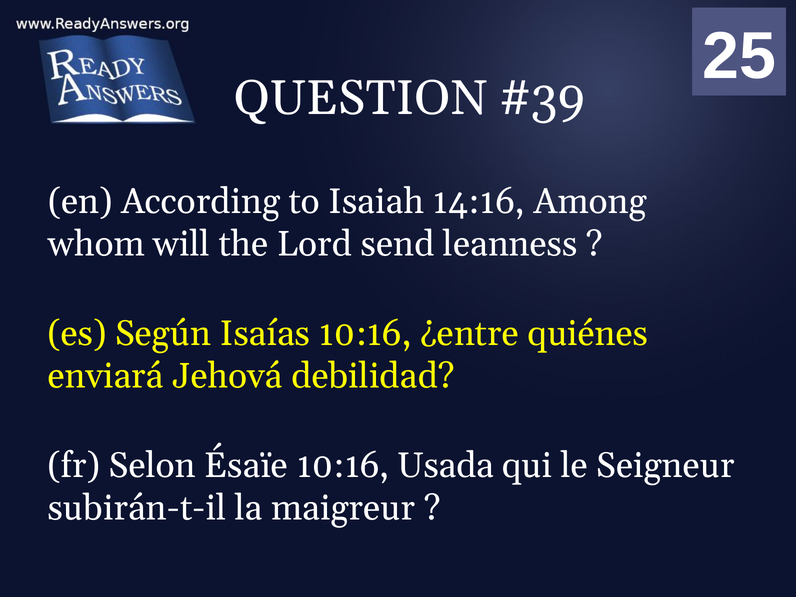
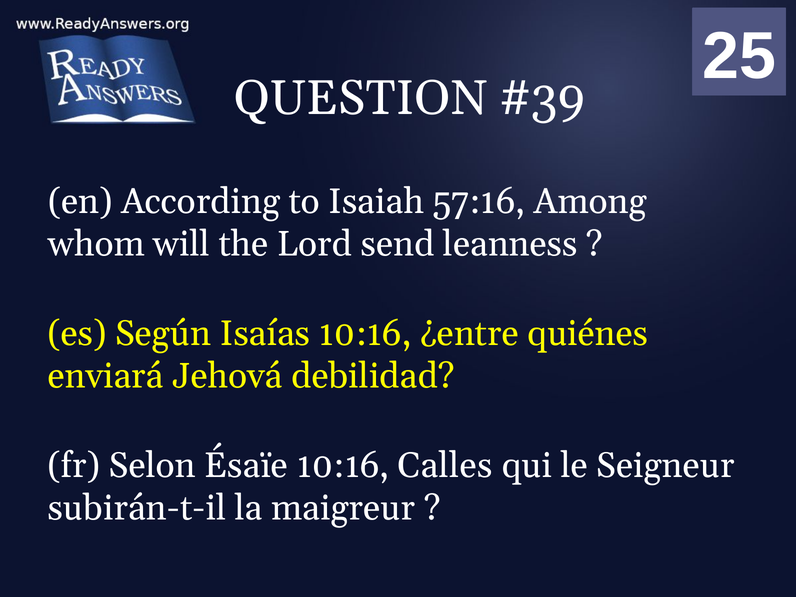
14:16: 14:16 -> 57:16 (479, 201)
Usada: Usada -> Calles (445, 465)
